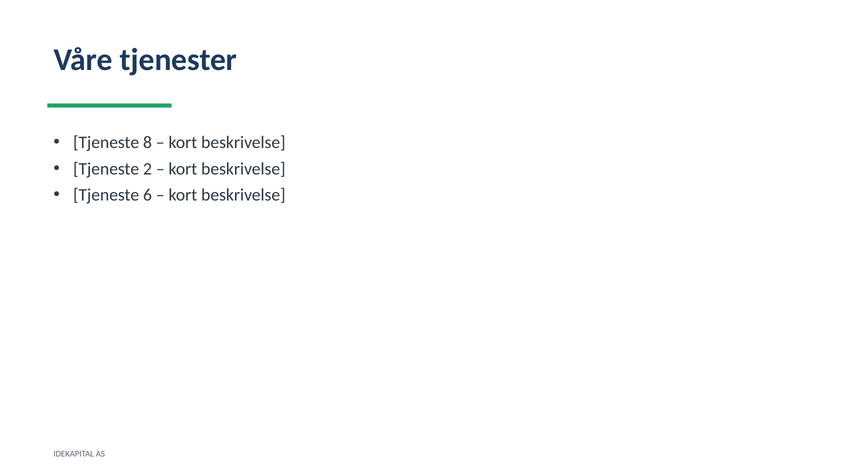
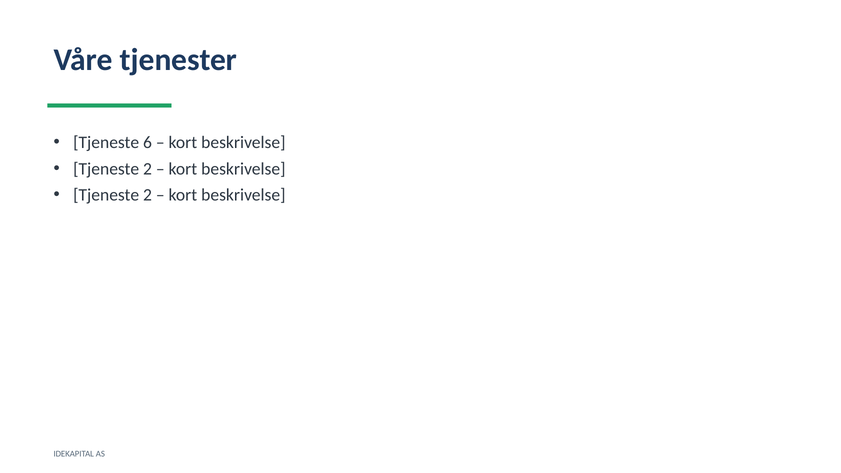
8: 8 -> 6 (147, 142)
6: 6 -> 2 (147, 195)
